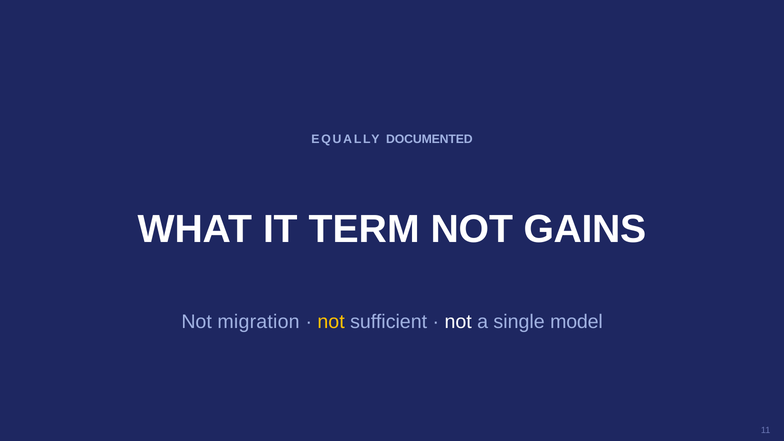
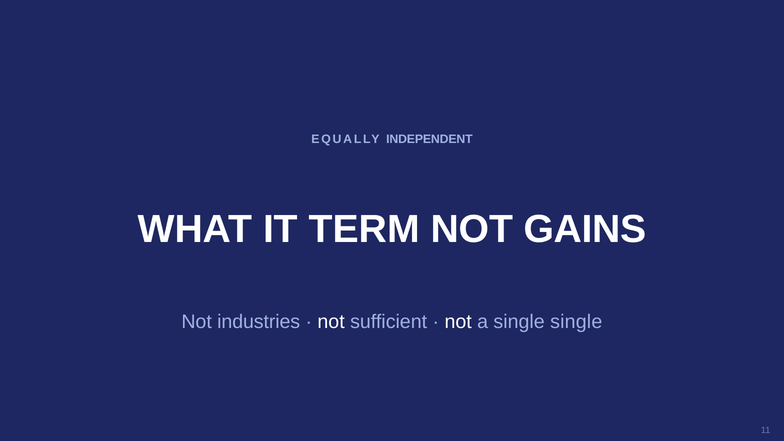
DOCUMENTED: DOCUMENTED -> INDEPENDENT (429, 139)
migration: migration -> industries (259, 322)
not colour: yellow -> white (331, 322)
single model: model -> single (576, 322)
